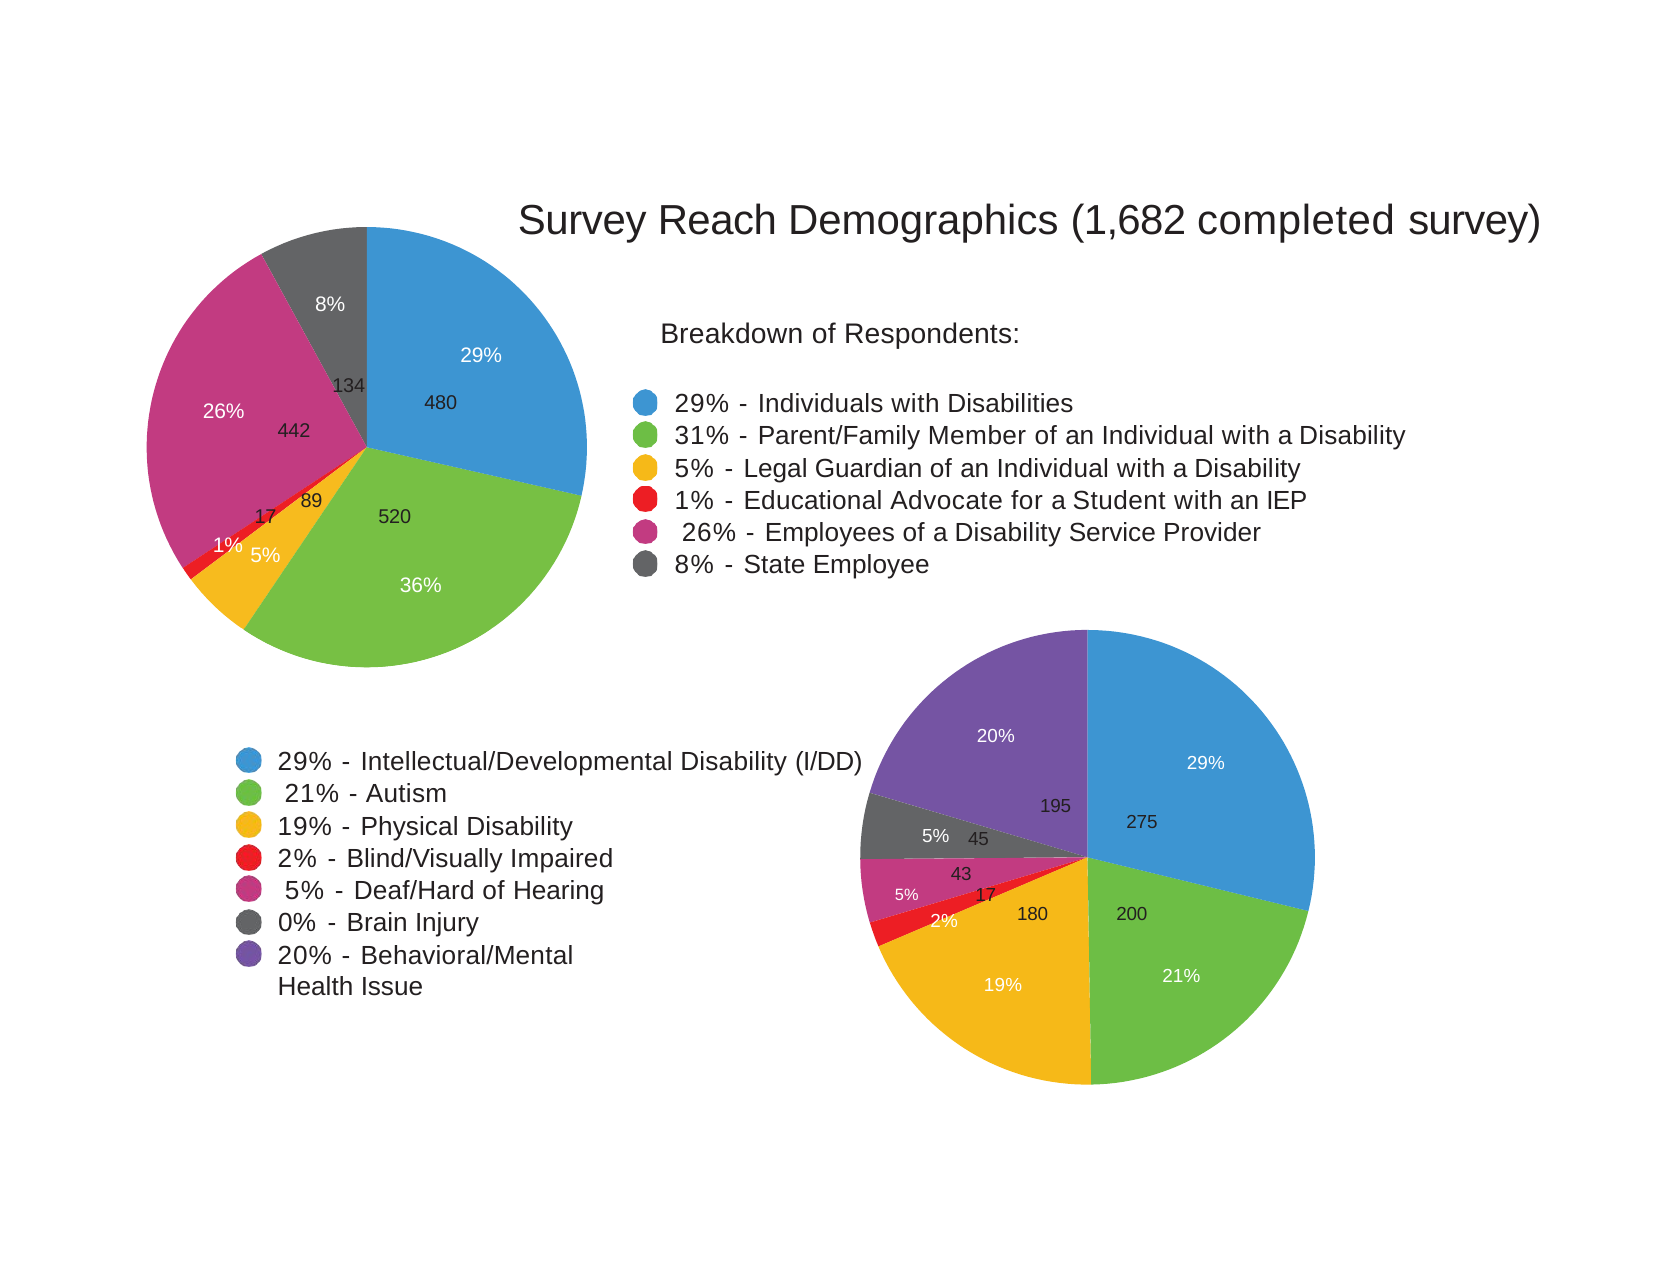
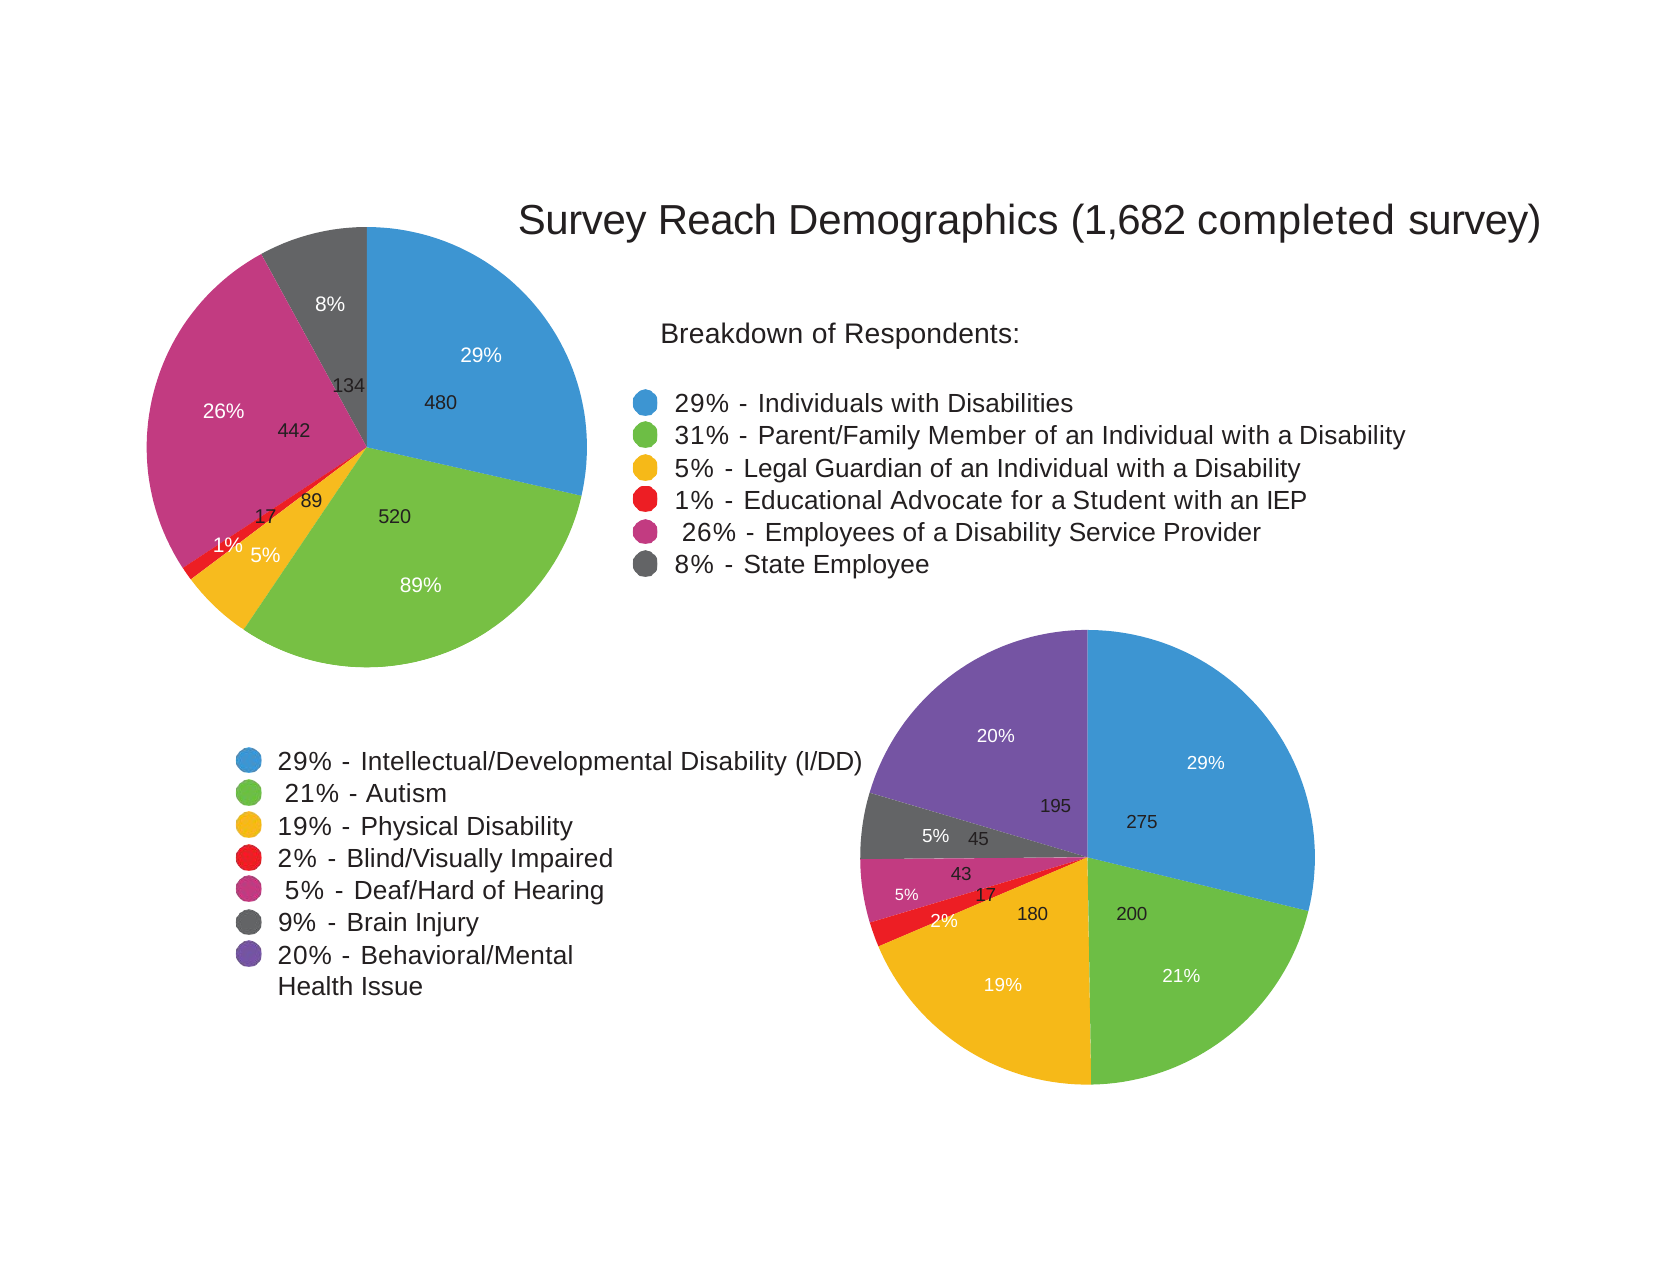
36%: 36% -> 89% (421, 586)
0%: 0% -> 9% (297, 922)
